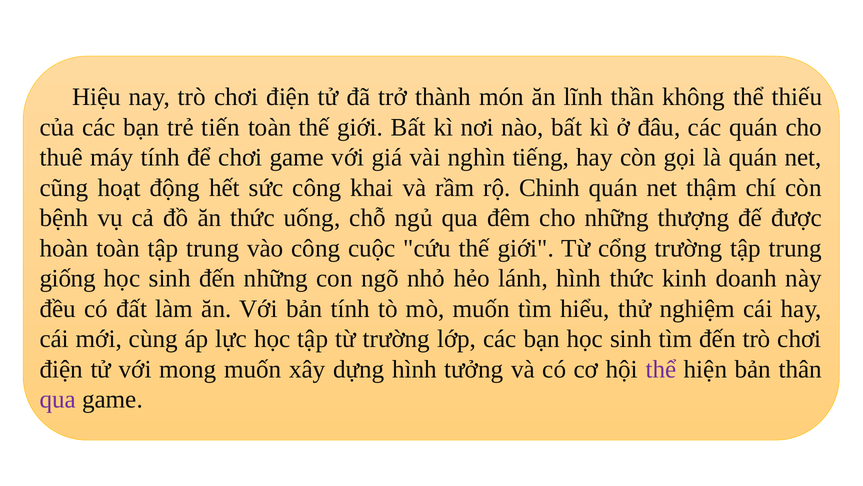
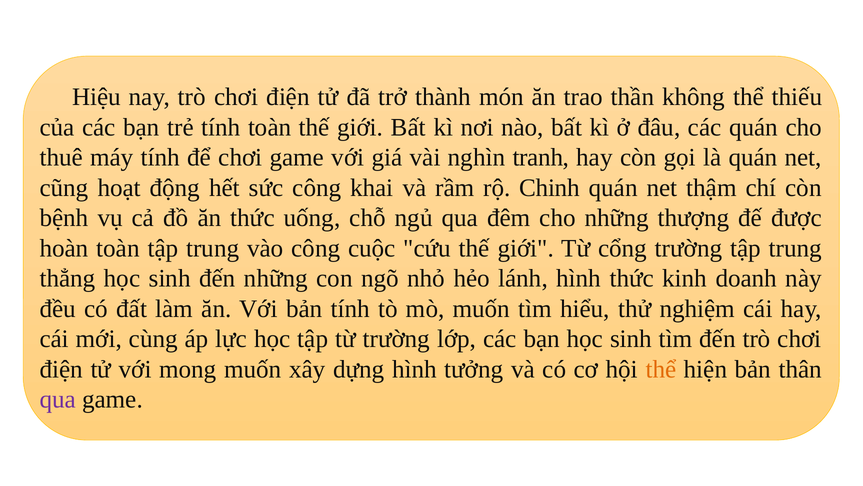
lĩnh: lĩnh -> trao (583, 97)
trẻ tiến: tiến -> tính (221, 127)
tiếng: tiếng -> tranh (541, 157)
giống: giống -> thẳng (68, 278)
thể colour: purple -> orange (661, 369)
